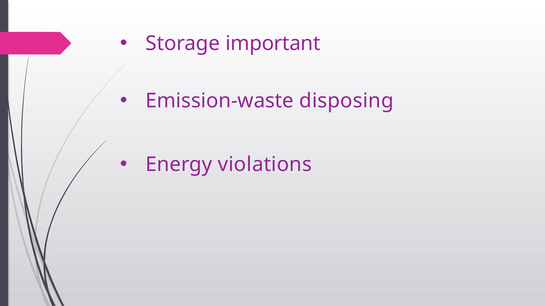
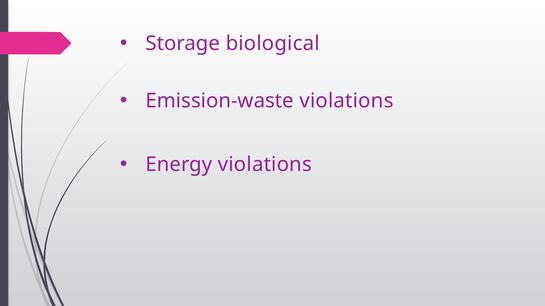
important: important -> biological (273, 44)
Emission-waste disposing: disposing -> violations (346, 101)
